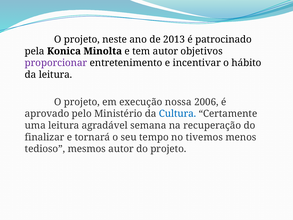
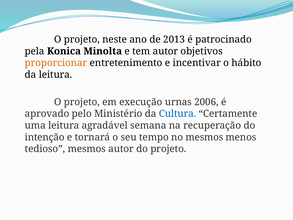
proporcionar colour: purple -> orange (56, 63)
nossa: nossa -> urnas (178, 102)
finalizar: finalizar -> intenção (45, 137)
no tivemos: tivemos -> mesmos (204, 137)
